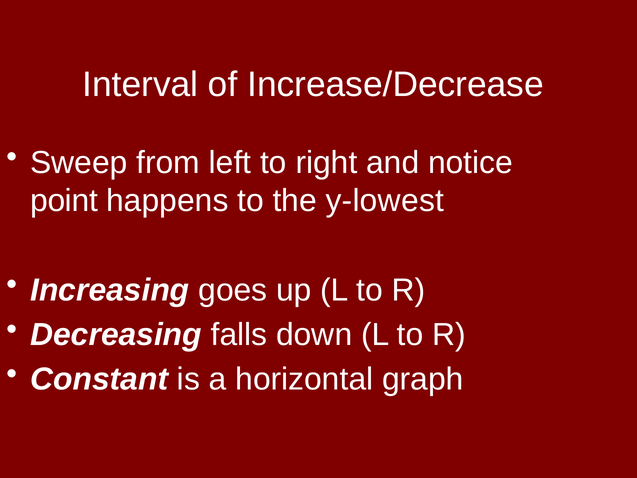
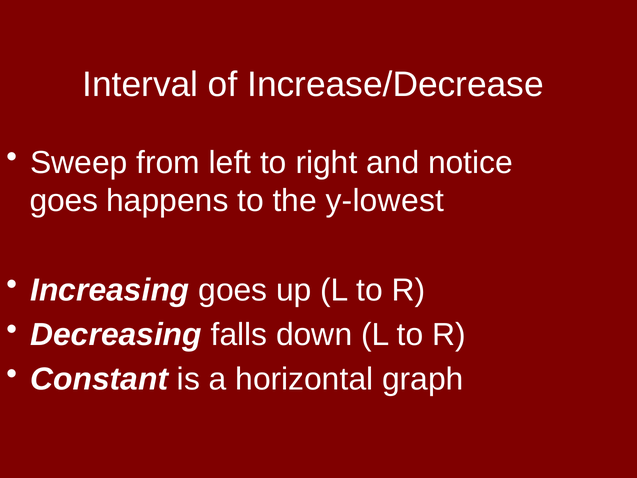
point: point -> goes (64, 201)
